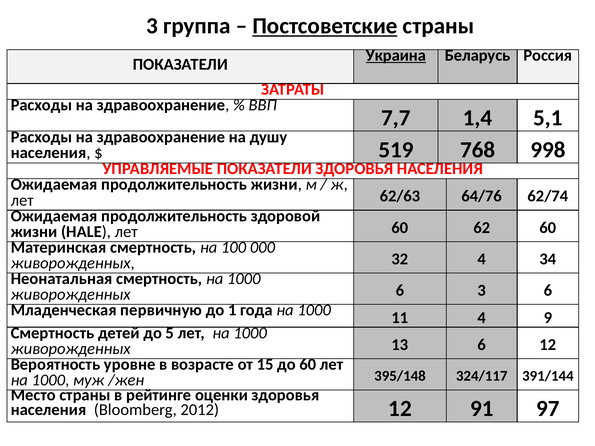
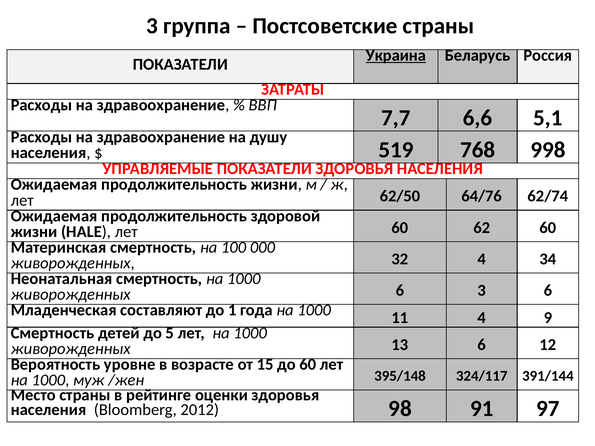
Постсоветские underline: present -> none (325, 26)
1,4: 1,4 -> 6,6 (478, 118)
62/63: 62/63 -> 62/50 (400, 196)
первичную: первичную -> составляют (161, 310)
2012 12: 12 -> 98 (400, 409)
